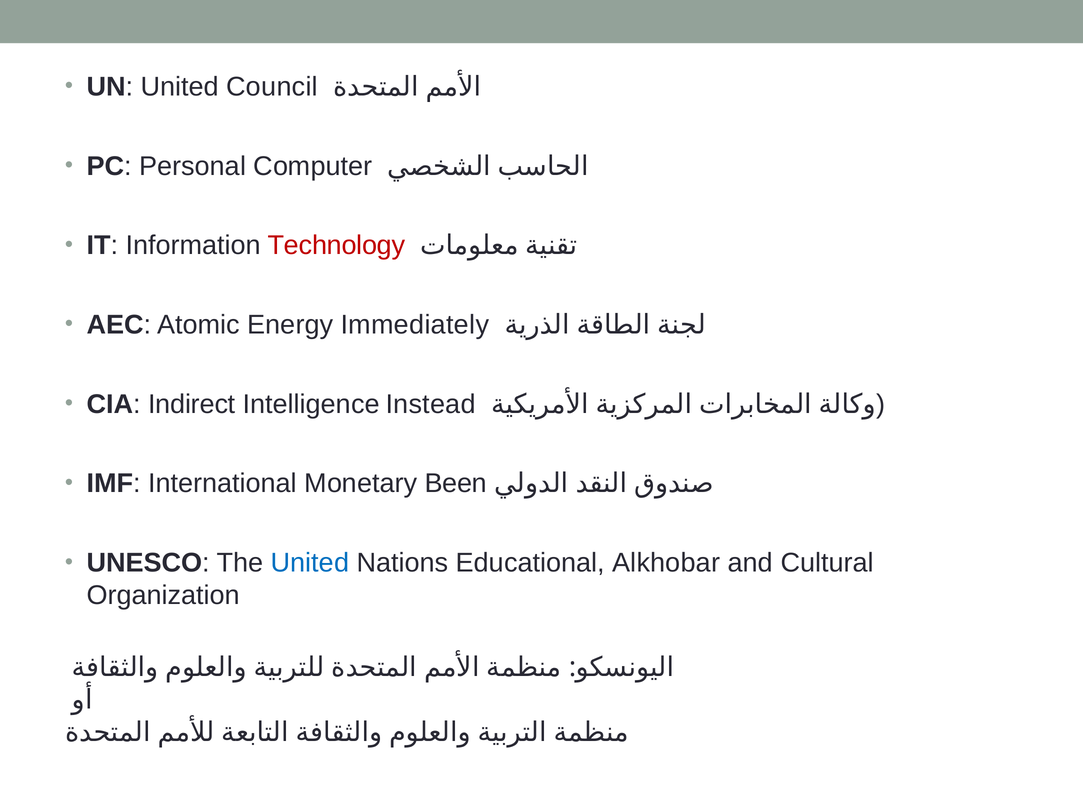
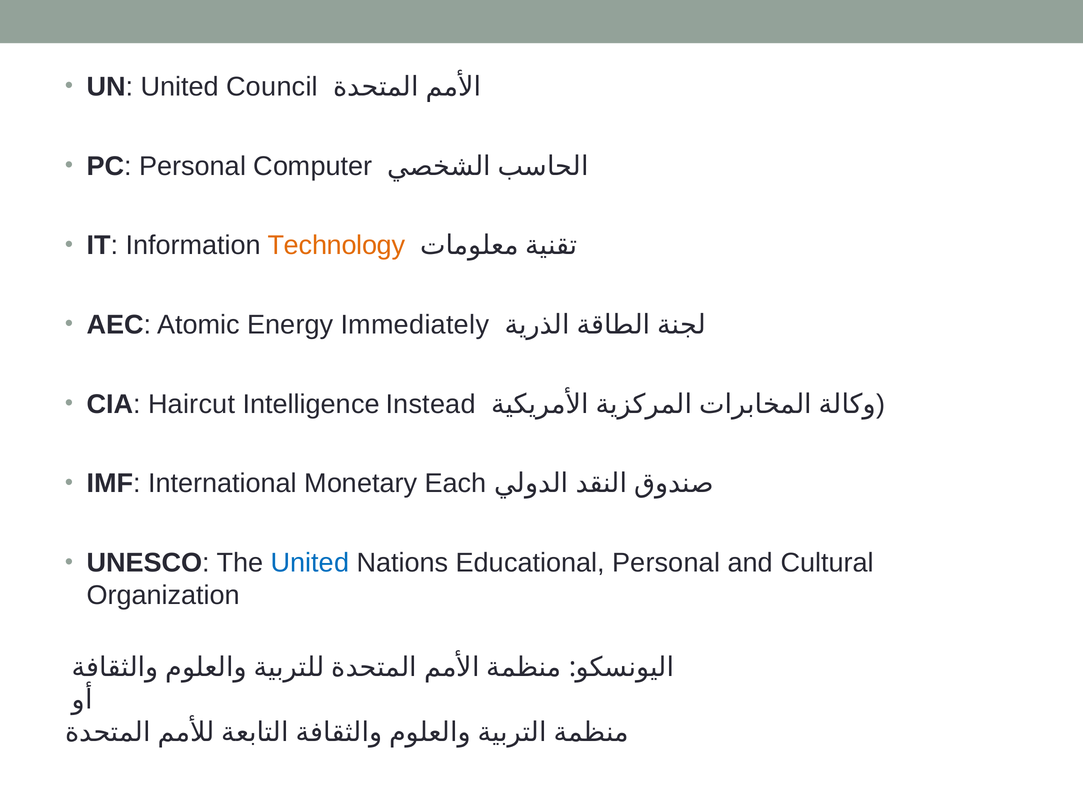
Technology colour: red -> orange (336, 246)
Indirect: Indirect -> Haircut (192, 404)
Been: Been -> Each (456, 484)
Educational Alkhobar: Alkhobar -> Personal (666, 563)
